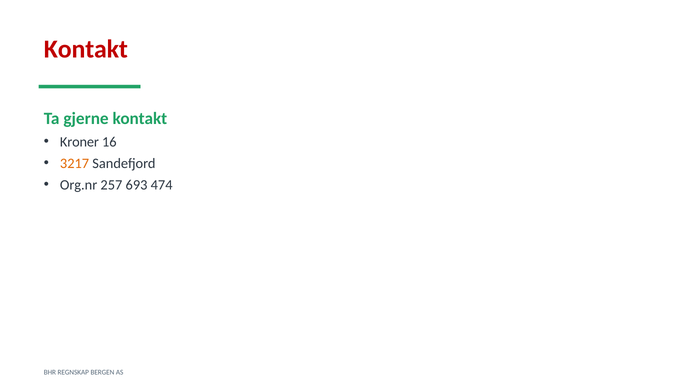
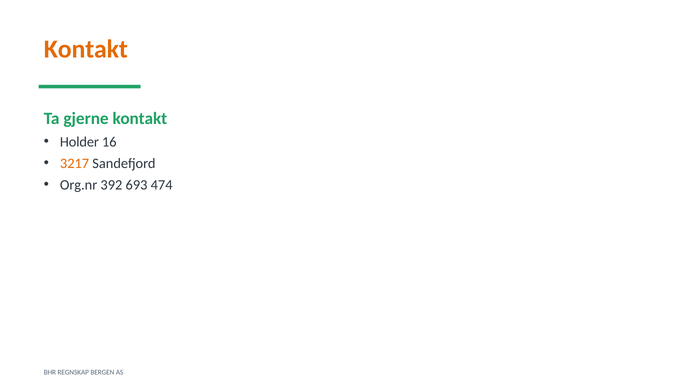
Kontakt colour: red -> orange (86, 49)
Kroner: Kroner -> Holder (79, 142)
257: 257 -> 392 (111, 185)
